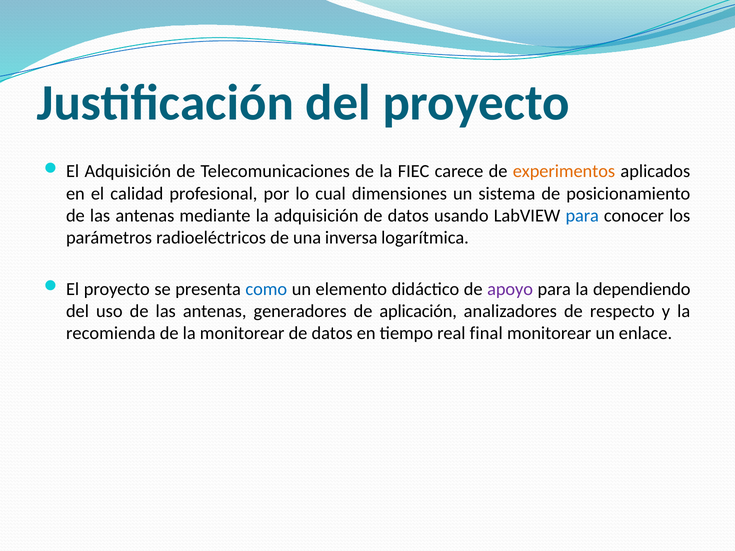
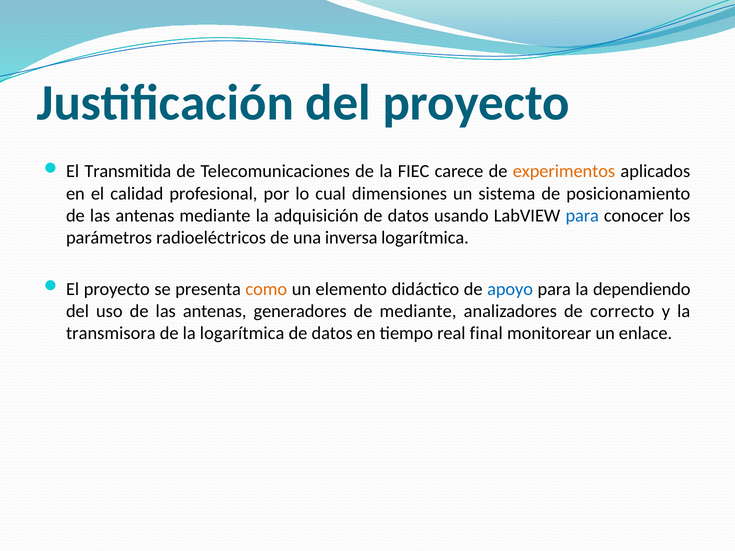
El Adquisición: Adquisición -> Transmitida (128, 171)
como colour: blue -> orange (266, 289)
apoyo colour: purple -> blue (510, 289)
de aplicación: aplicación -> mediante (418, 311)
respecto: respecto -> correcto (622, 311)
recomienda: recomienda -> transmisora (111, 333)
la monitorear: monitorear -> logarítmica (242, 333)
